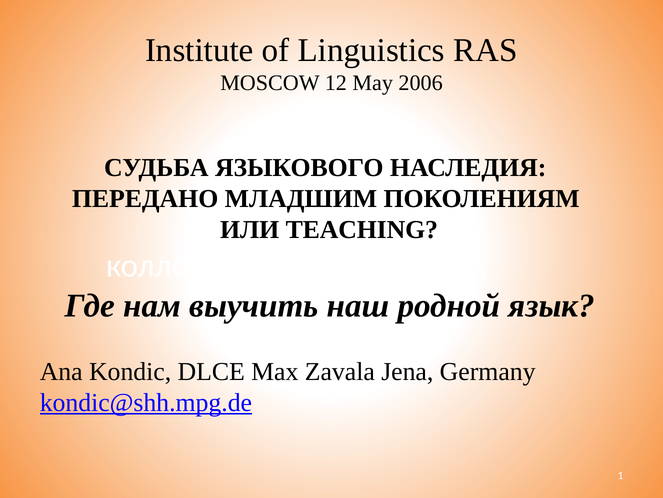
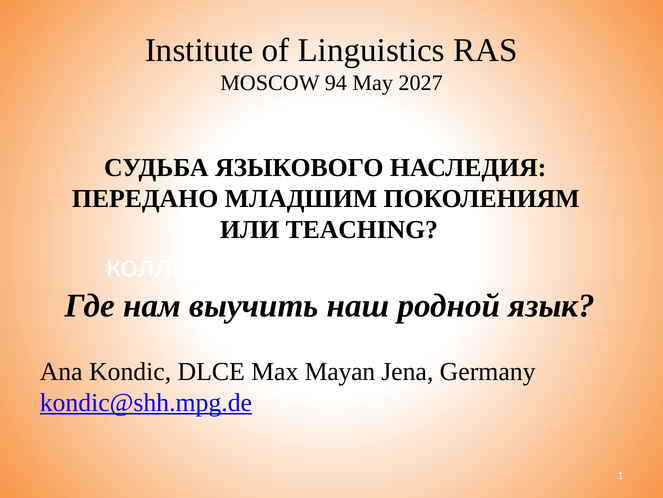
12: 12 -> 94 (336, 83)
2006: 2006 -> 2027 (421, 83)
Zavala: Zavala -> Mayan (340, 371)
